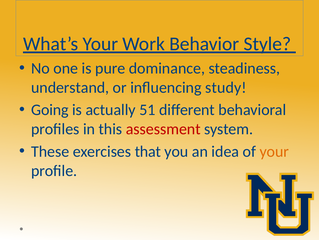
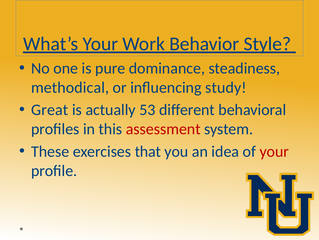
understand: understand -> methodical (70, 87)
Going: Going -> Great (50, 110)
51: 51 -> 53 (147, 110)
your colour: orange -> red (274, 151)
